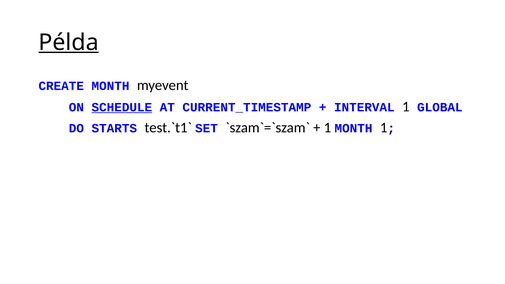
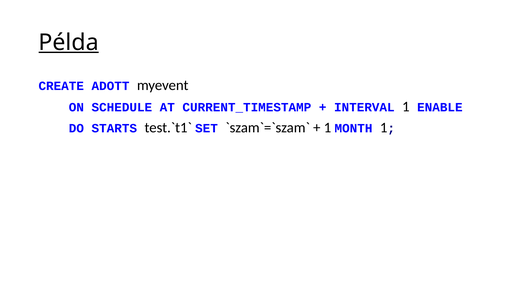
CREATE MONTH: MONTH -> ADOTT (110, 86)
SCHEDULE underline: present -> none (122, 107)
GLOBAL: GLOBAL -> ENABLE (440, 107)
